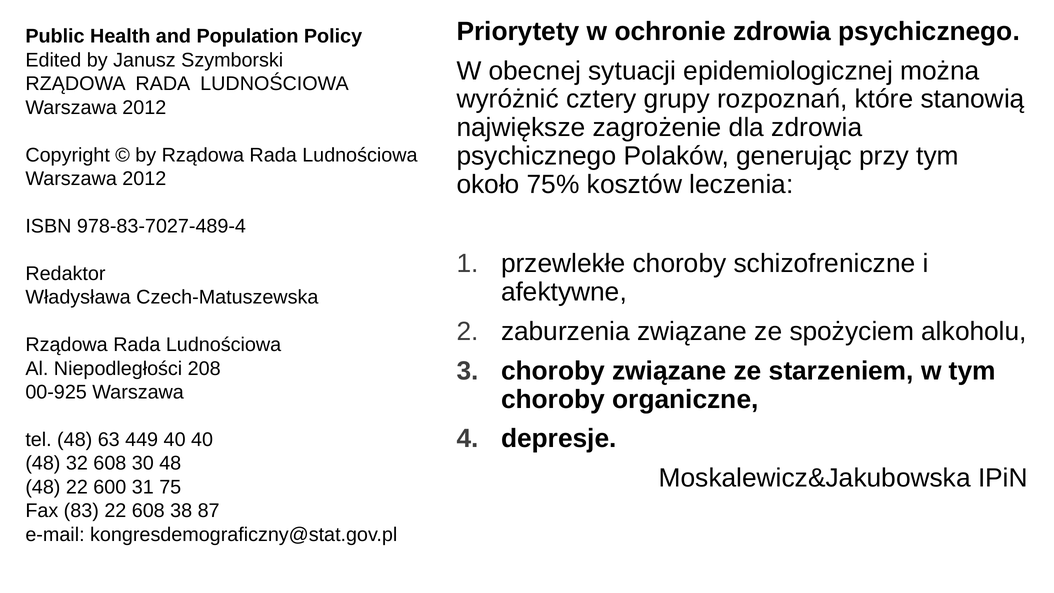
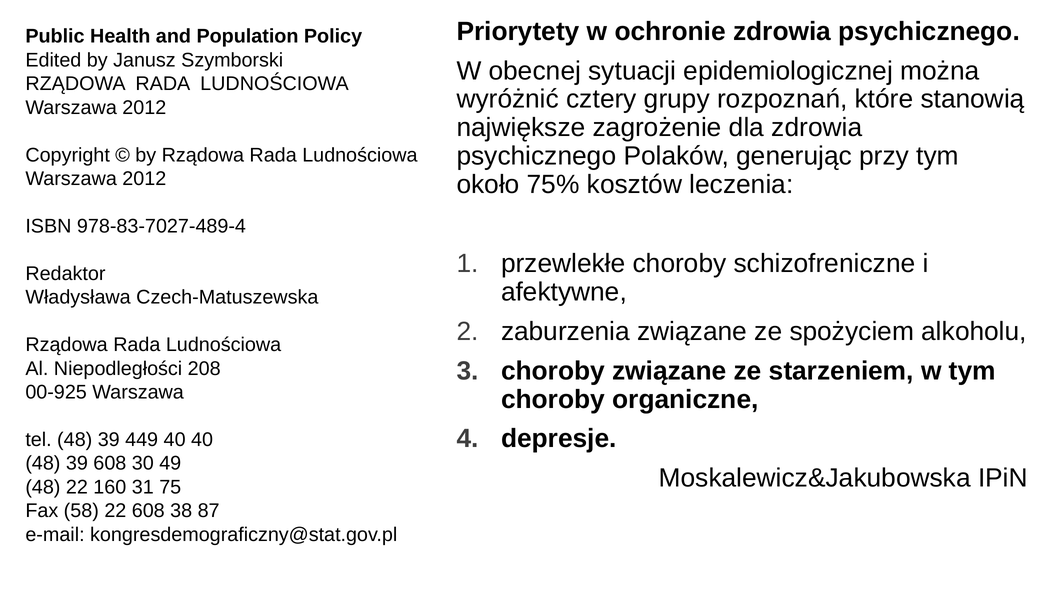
tel 48 63: 63 -> 39 (109, 440)
32: 32 -> 39 (77, 463)
30 48: 48 -> 49 (170, 463)
600: 600 -> 160 (110, 487)
83: 83 -> 58 (81, 511)
